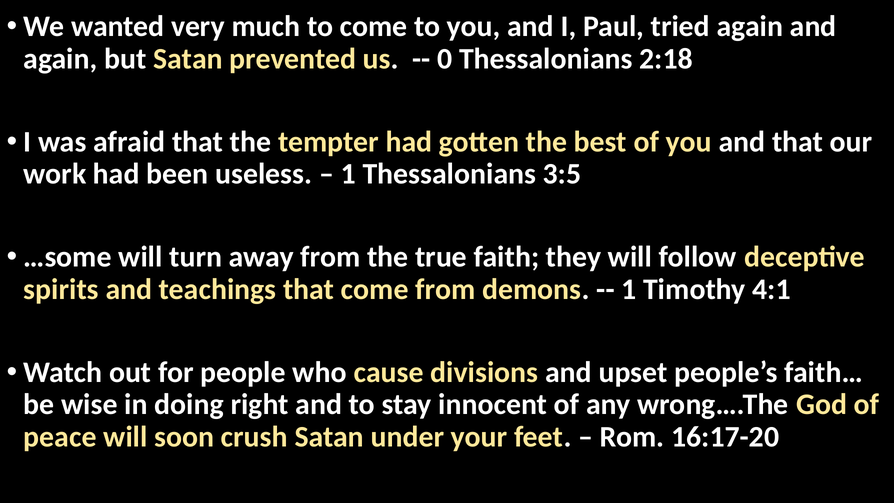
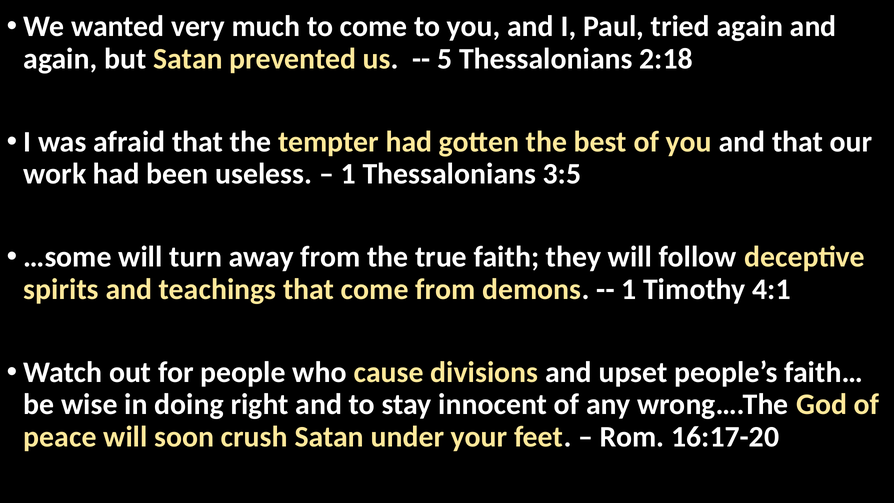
0: 0 -> 5 (445, 59)
